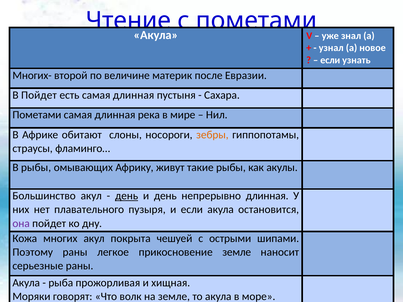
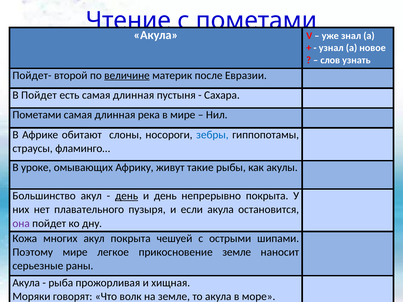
если: если -> слов (330, 60)
Многих-: Многих- -> Пойдет- (32, 75)
величине underline: none -> present (127, 75)
зебры colour: orange -> blue (212, 135)
В рыбы: рыбы -> уроке (36, 168)
непрерывно длинная: длинная -> покрыта (267, 196)
Поэтому раны: раны -> мире (75, 252)
